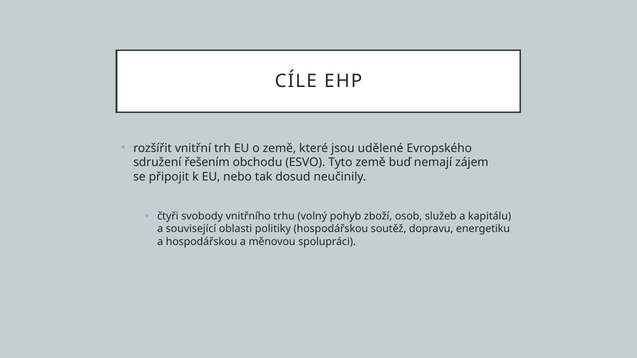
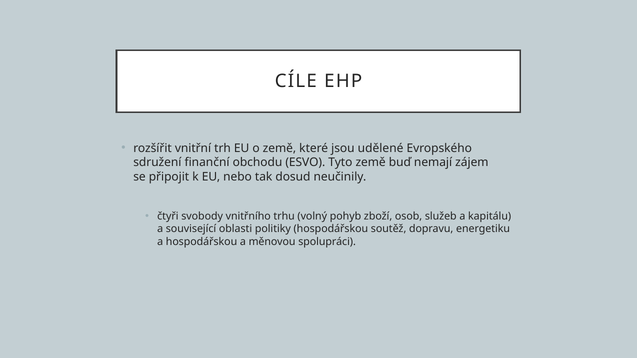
řešením: řešením -> finanční (207, 163)
